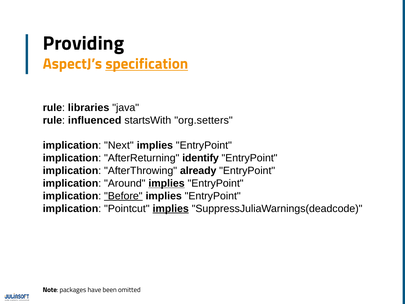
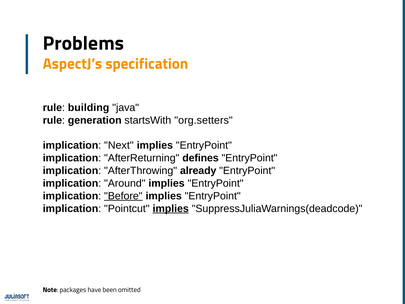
Providing: Providing -> Problems (83, 43)
specification underline: present -> none (147, 64)
libraries: libraries -> building (89, 108)
influenced: influenced -> generation (95, 120)
identify: identify -> defines (201, 158)
implies underline: present -> none (167, 183)
